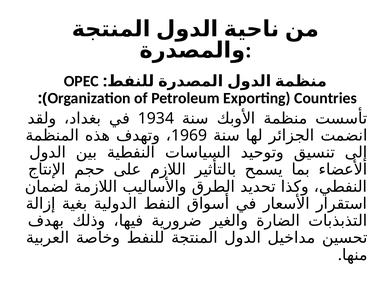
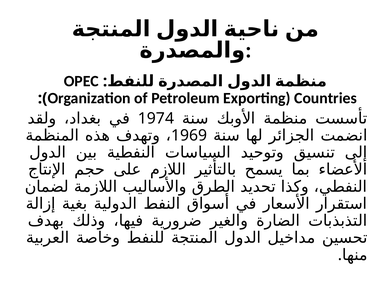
1934: 1934 -> 1974 (156, 118)
